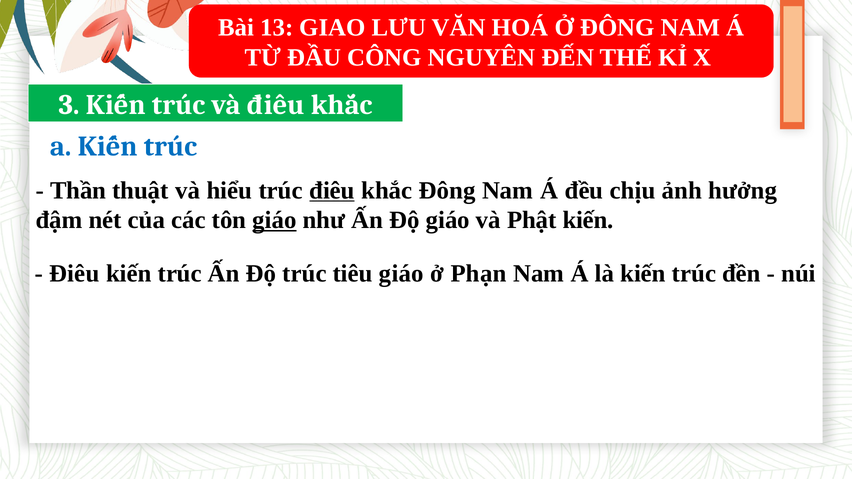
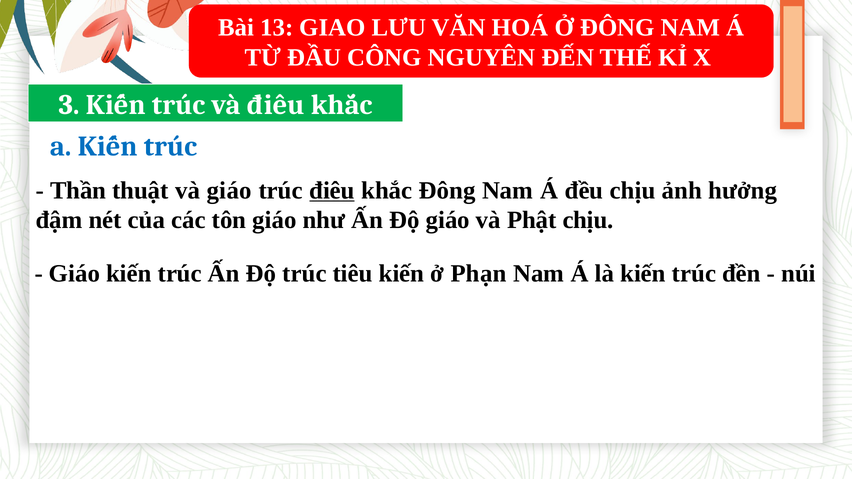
và hiểu: hiểu -> giáo (229, 190)
giáo underline: present -> none (274, 220)
Phật kiến: kiến -> chịu (588, 220)
Điêu: Điêu -> Giáo (74, 274)
tiêu giáo: giáo -> kiến (402, 274)
